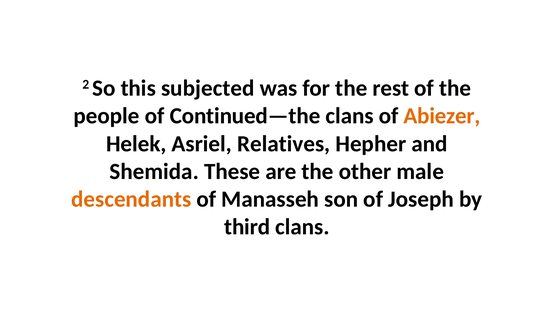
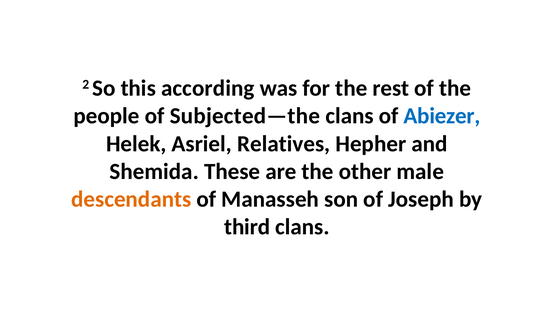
subjected: subjected -> according (208, 88)
Continued—the: Continued—the -> Subjected—the (245, 116)
Abiezer colour: orange -> blue (442, 116)
